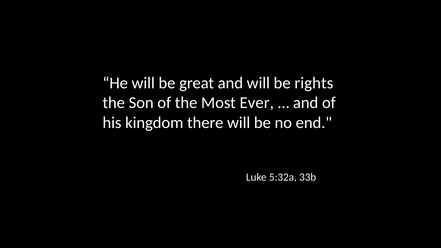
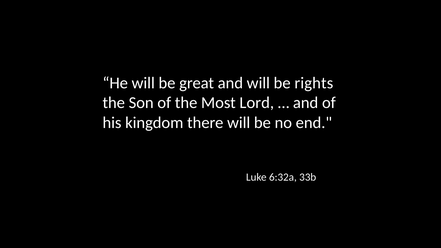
Ever: Ever -> Lord (257, 103)
5:32a: 5:32a -> 6:32a (283, 177)
